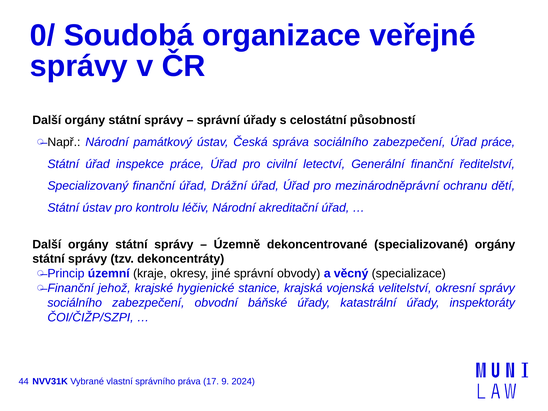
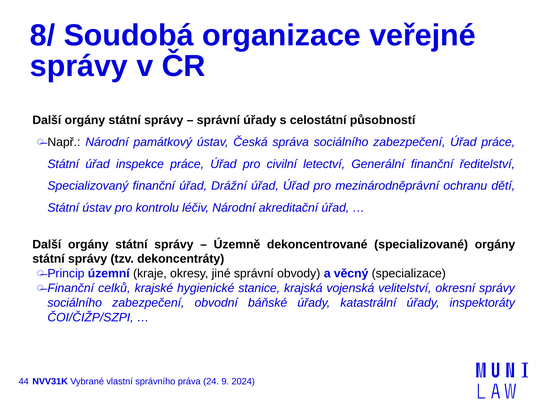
0/: 0/ -> 8/ (43, 36)
jehož: jehož -> celků (114, 288)
17: 17 -> 24 (211, 381)
